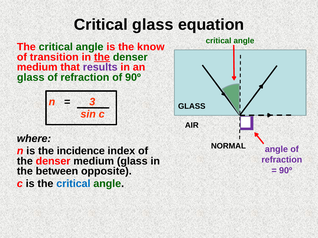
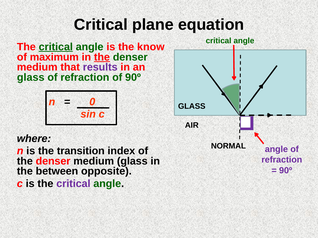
Critical glass: glass -> plane (153, 25)
critical underline: none -> present (56, 47)
transition: transition -> maximum (54, 57)
3: 3 -> 0 (92, 102)
incidence: incidence -> transition (81, 151)
critical colour: blue -> purple (73, 184)
